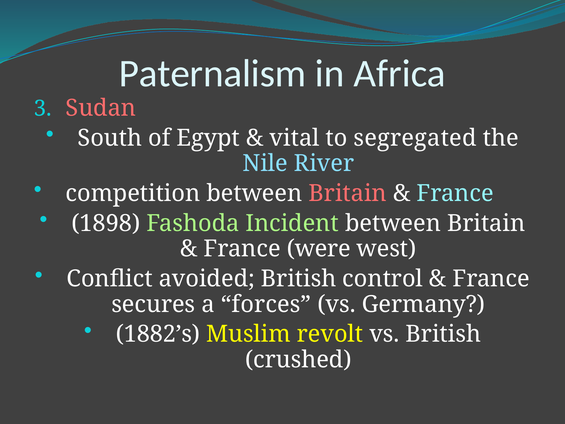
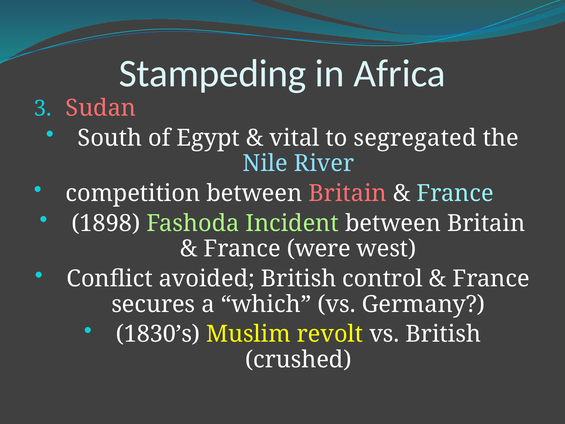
Paternalism: Paternalism -> Stampeding (213, 73)
forces: forces -> which (266, 304)
1882’s: 1882’s -> 1830’s (158, 334)
